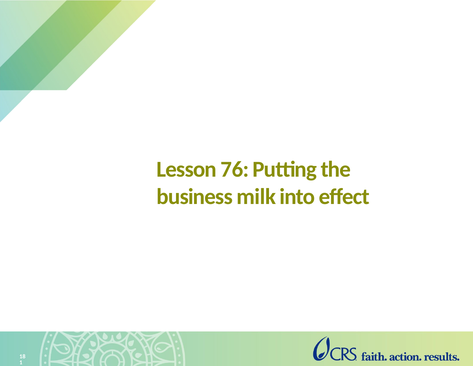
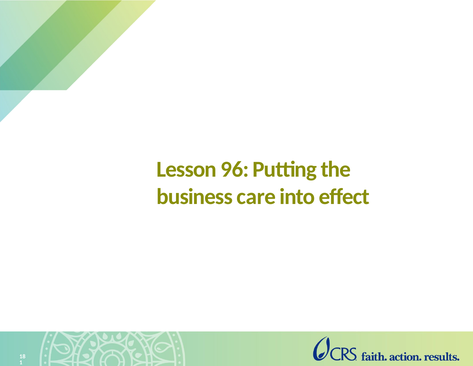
76: 76 -> 96 (235, 169)
milk: milk -> care (256, 196)
